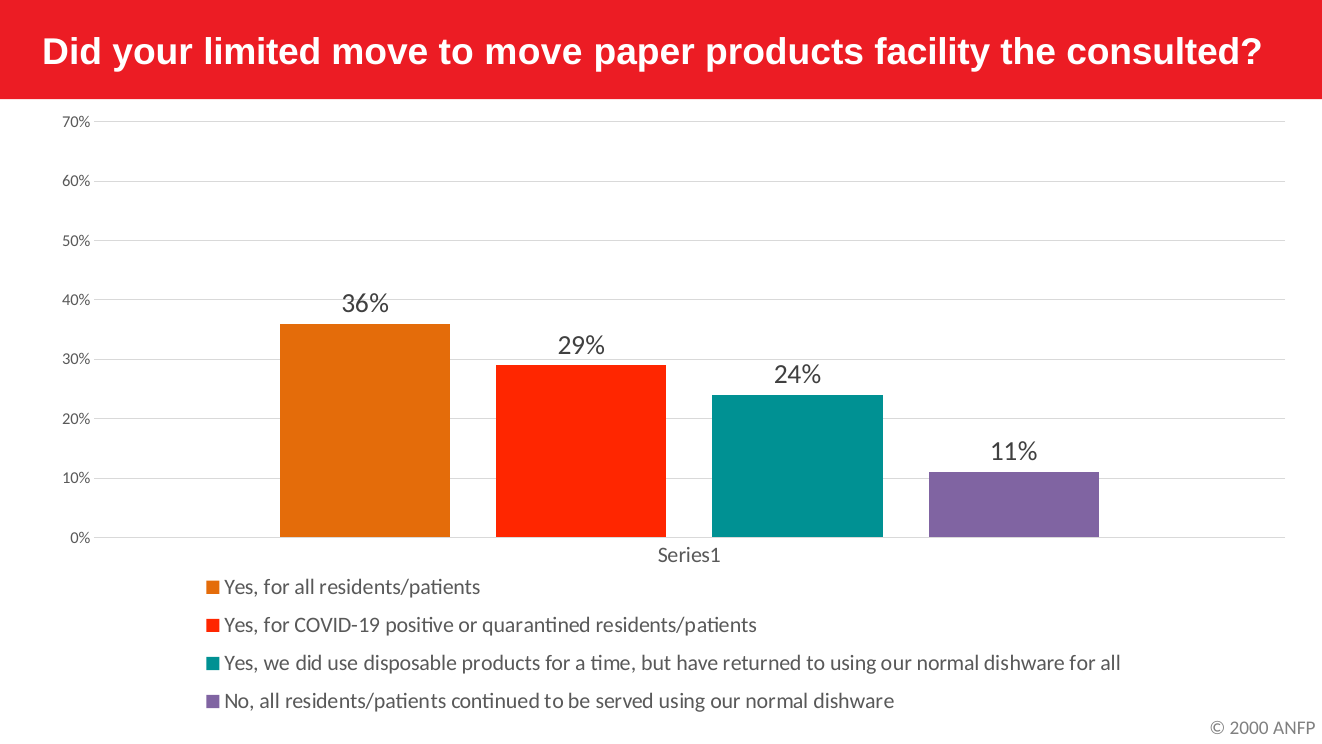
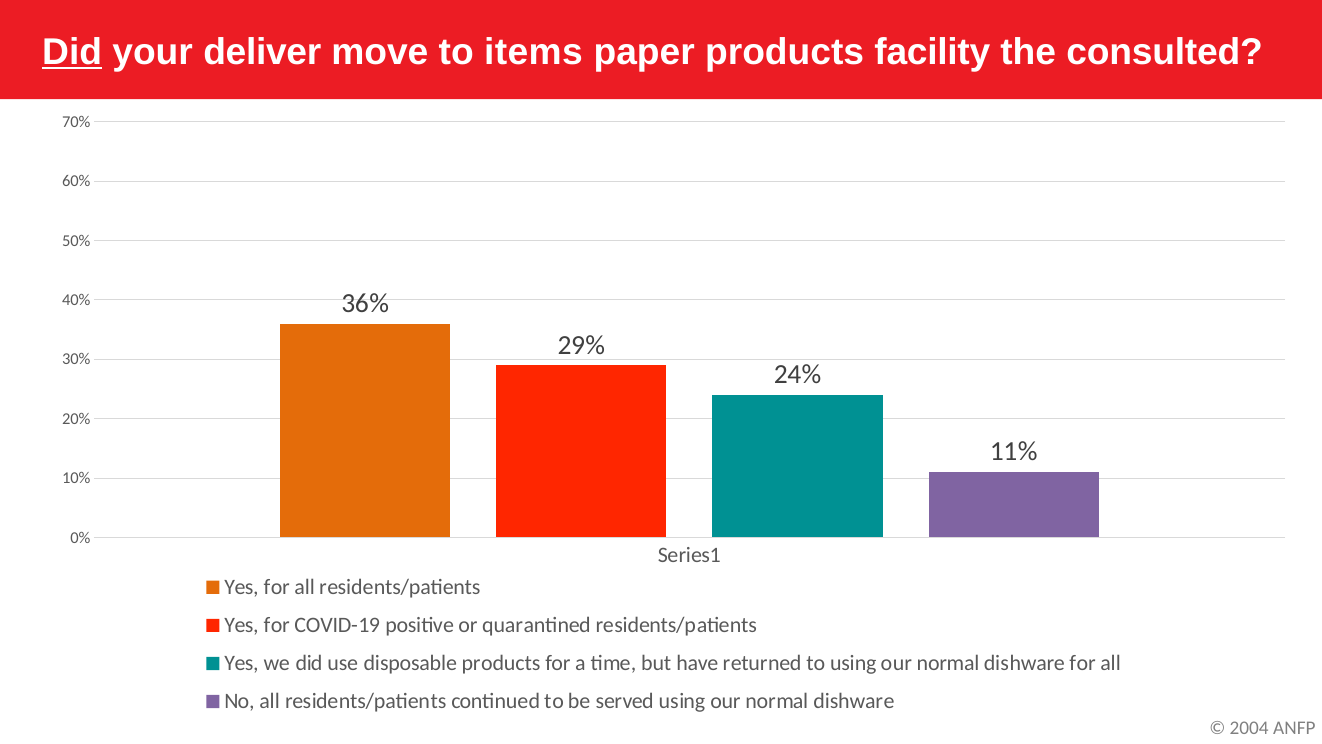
Did underline: none -> present (72, 52)
limited: limited -> deliver (262, 52)
to move: move -> items (534, 52)
2000: 2000 -> 2004 (1249, 728)
